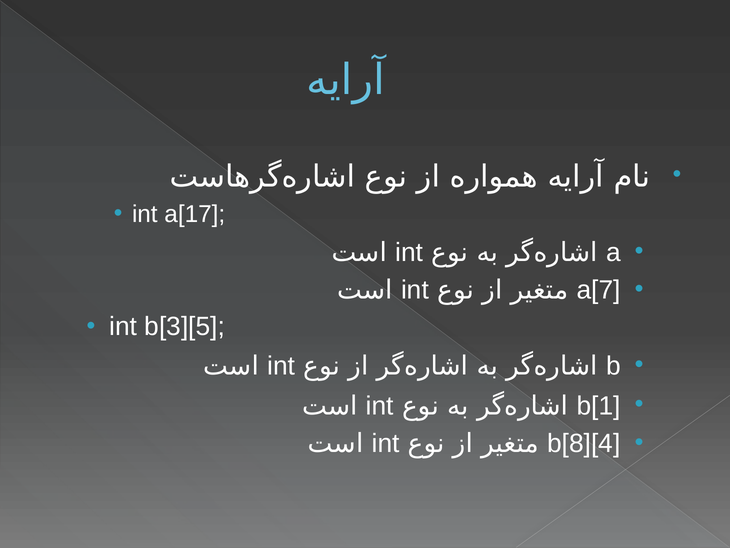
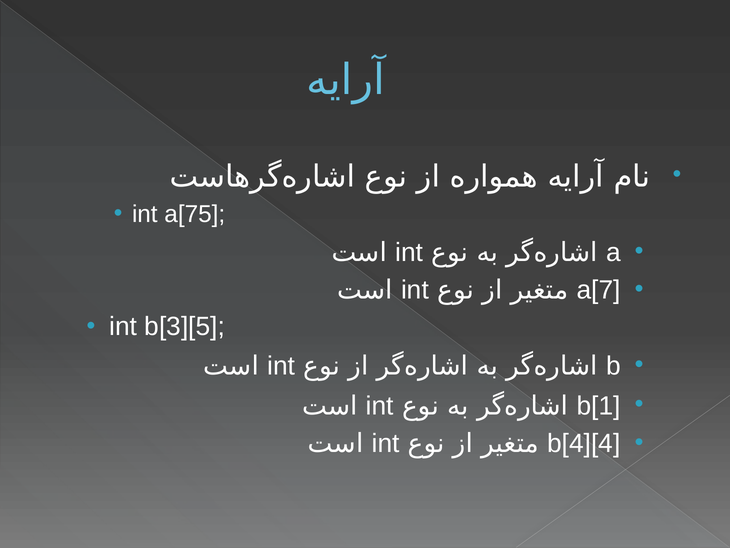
a[17: a[17 -> a[75 (195, 214)
b[8][4: b[8][4 -> b[4][4 (584, 443)
